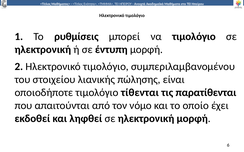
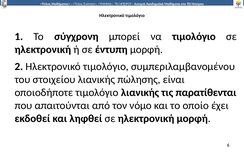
ρυθμίσεις: ρυθμίσεις -> σύγχρονη (76, 37)
τιμολόγιο τίθενται: τίθενται -> λιανικής (140, 93)
